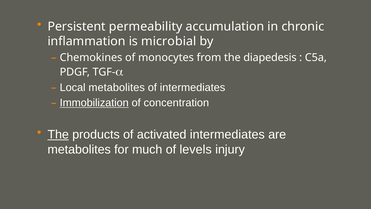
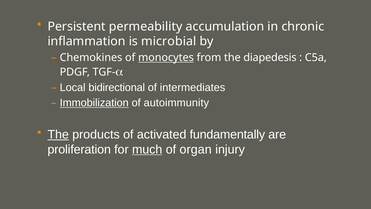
monocytes underline: none -> present (166, 58)
Local metabolites: metabolites -> bidirectional (117, 88)
concentration: concentration -> autoimmunity (176, 103)
activated intermediates: intermediates -> fundamentally (227, 134)
metabolites: metabolites -> proliferation (79, 149)
much underline: none -> present (147, 149)
levels: levels -> organ (196, 149)
